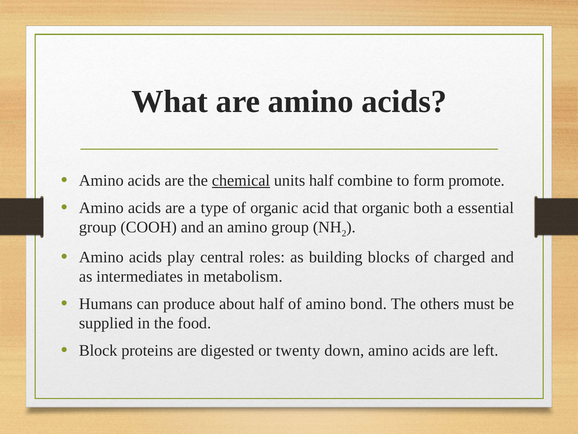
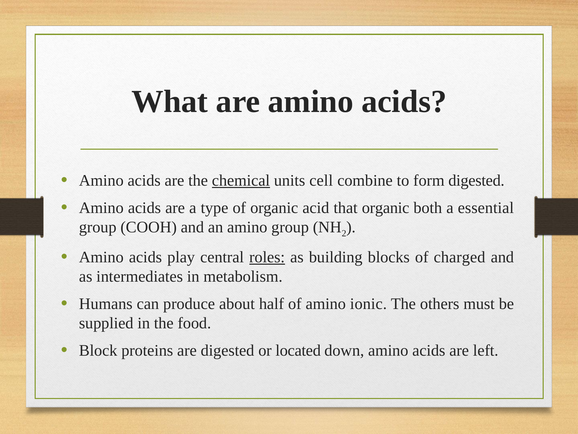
units half: half -> cell (321, 180)
form promote: promote -> digested (476, 180)
roles underline: none -> present (267, 257)
bond: bond -> ionic (368, 303)
twenty: twenty -> located (298, 350)
